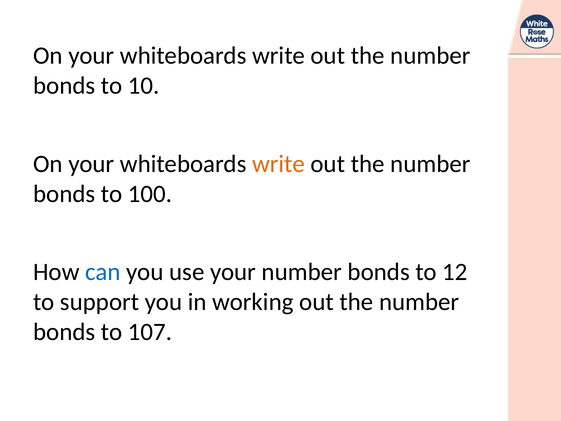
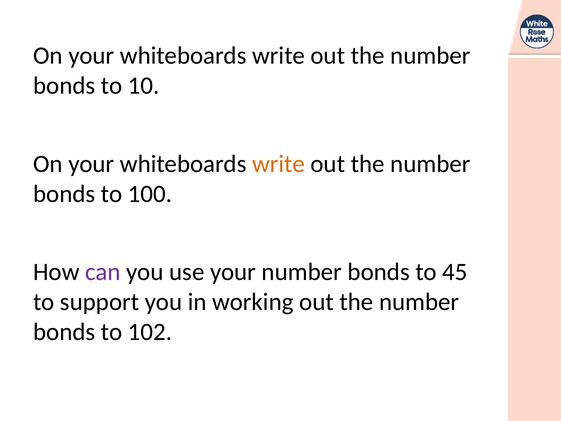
can colour: blue -> purple (103, 272)
12: 12 -> 45 (455, 272)
107: 107 -> 102 (150, 332)
